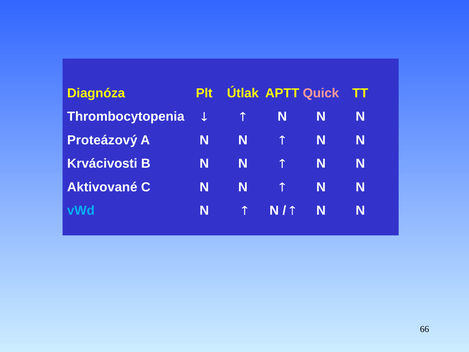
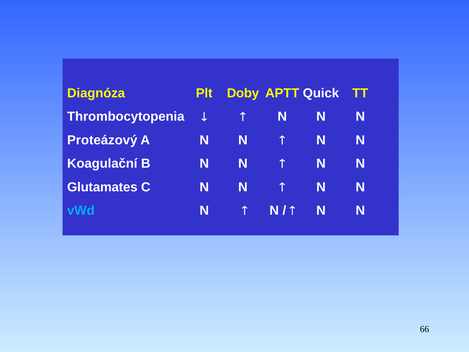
Útlak: Útlak -> Doby (243, 93)
Quick colour: pink -> white (321, 93)
Krvácivosti: Krvácivosti -> Koagulační (102, 163)
Aktivované: Aktivované -> Glutamates (102, 187)
